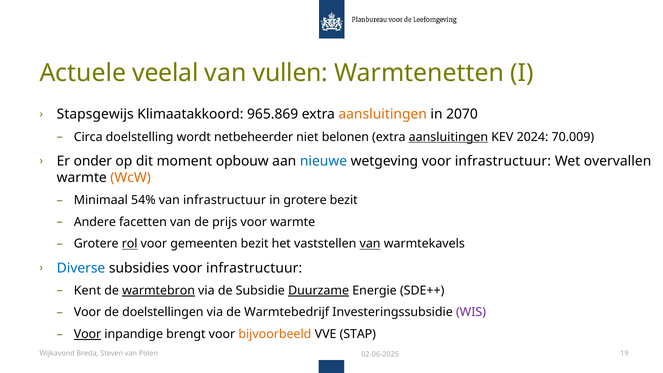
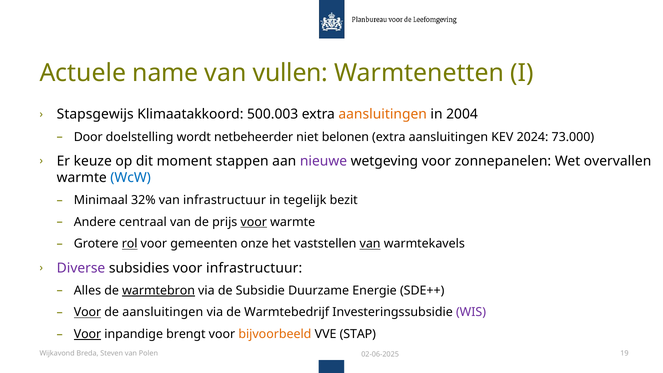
veelal: veelal -> name (165, 73)
965.869: 965.869 -> 500.003 (273, 114)
2070: 2070 -> 2004 (462, 114)
Circa: Circa -> Door (88, 137)
aansluitingen underline: present -> none (448, 137)
70.009: 70.009 -> 73.000 (573, 137)
onder: onder -> keuze (93, 161)
opbouw: opbouw -> stappen (242, 161)
nieuwe colour: blue -> purple (323, 161)
wetgeving voor infrastructuur: infrastructuur -> zonnepanelen (503, 161)
WcW colour: orange -> blue (131, 178)
54%: 54% -> 32% (143, 200)
in grotere: grotere -> tegelijk (305, 200)
facetten: facetten -> centraal (143, 222)
voor underline: none -> present (254, 222)
gemeenten bezit: bezit -> onze (255, 244)
Diverse colour: blue -> purple (81, 268)
Kent: Kent -> Alles (87, 291)
Duurzame underline: present -> none (319, 291)
Voor underline: none -> present (87, 312)
de doelstellingen: doelstellingen -> aansluitingen (163, 312)
